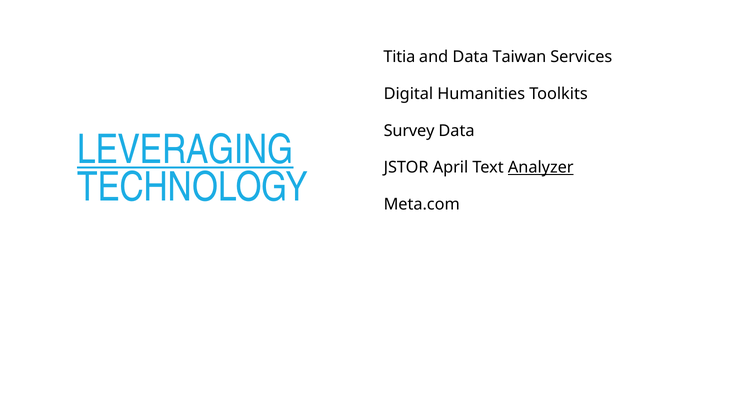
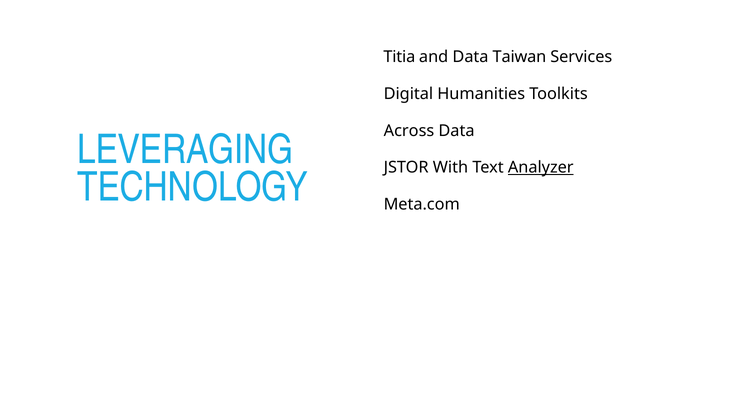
Survey: Survey -> Across (409, 131)
LEVERAGING underline: present -> none (185, 150)
April: April -> With (450, 168)
